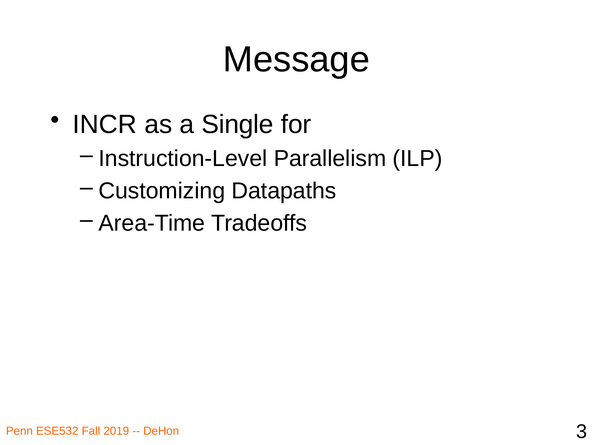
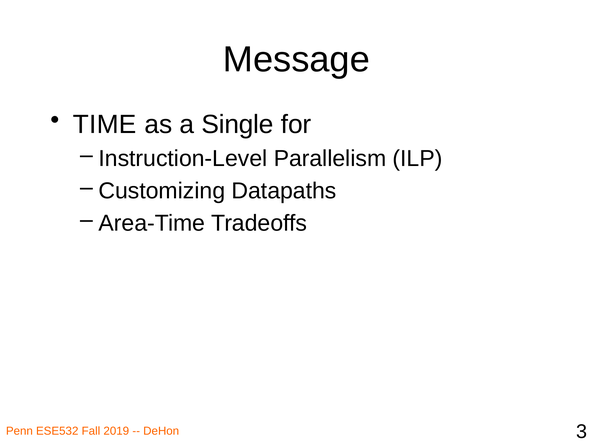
INCR: INCR -> TIME (105, 124)
